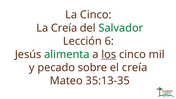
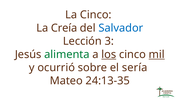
Salvador colour: green -> blue (121, 28)
6: 6 -> 3 (109, 41)
mil underline: none -> present (157, 54)
pecado: pecado -> ocurrió (56, 68)
el creía: creía -> sería (135, 68)
35:13-35: 35:13-35 -> 24:13-35 (108, 81)
